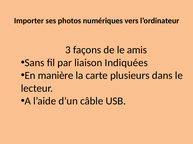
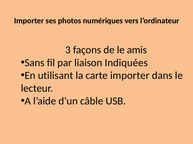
manière: manière -> utilisant (56, 76)
carte plusieurs: plusieurs -> importer (130, 76)
